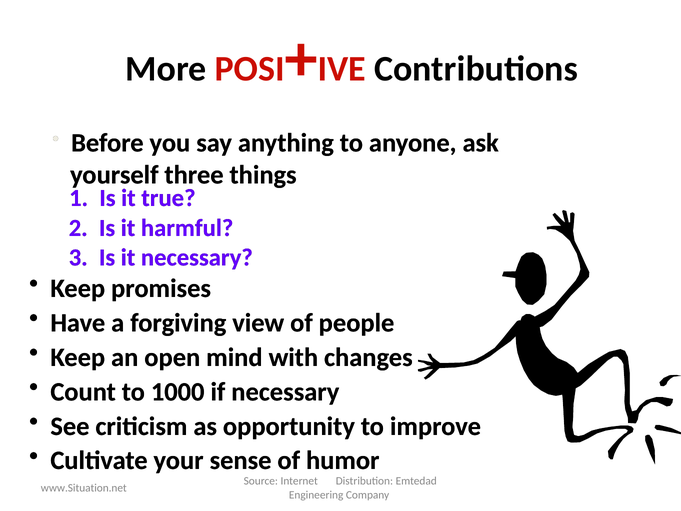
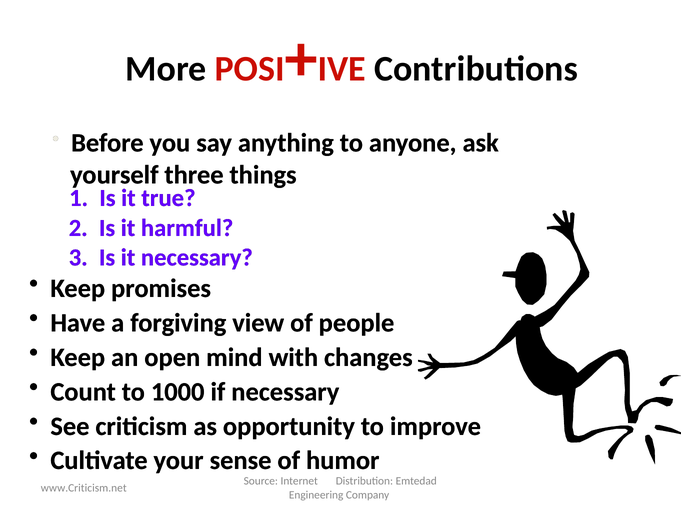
www.Situation.net: www.Situation.net -> www.Criticism.net (84, 488)
